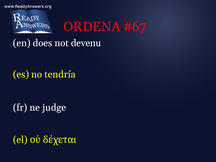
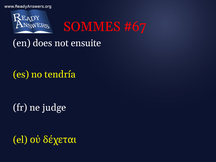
ORDENA: ORDENA -> SOMMES (92, 27)
devenu: devenu -> ensuite (86, 43)
